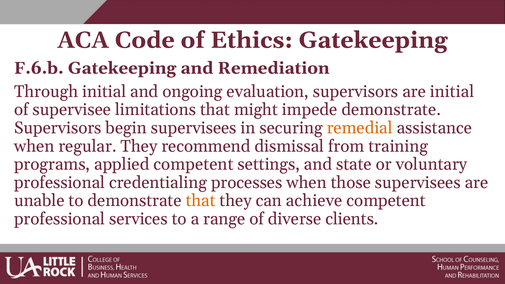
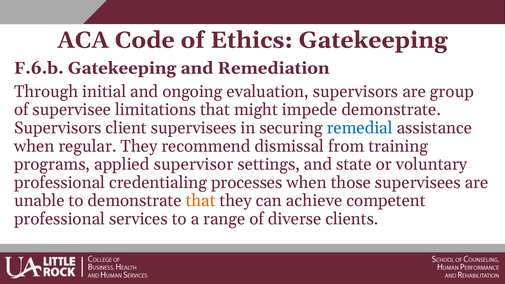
are initial: initial -> group (452, 92)
begin: begin -> client (126, 128)
remedial colour: orange -> blue (360, 128)
applied competent: competent -> supervisor (194, 164)
